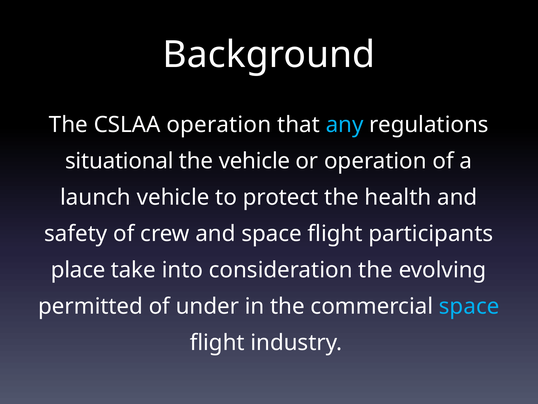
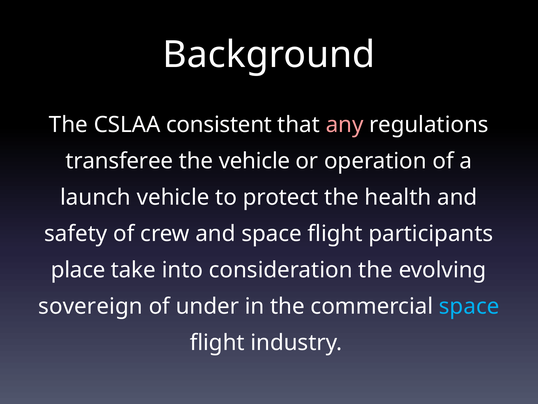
CSLAA operation: operation -> consistent (219, 125)
any colour: light blue -> pink (345, 125)
situational: situational -> transferee (119, 161)
permitted: permitted -> sovereign (90, 306)
